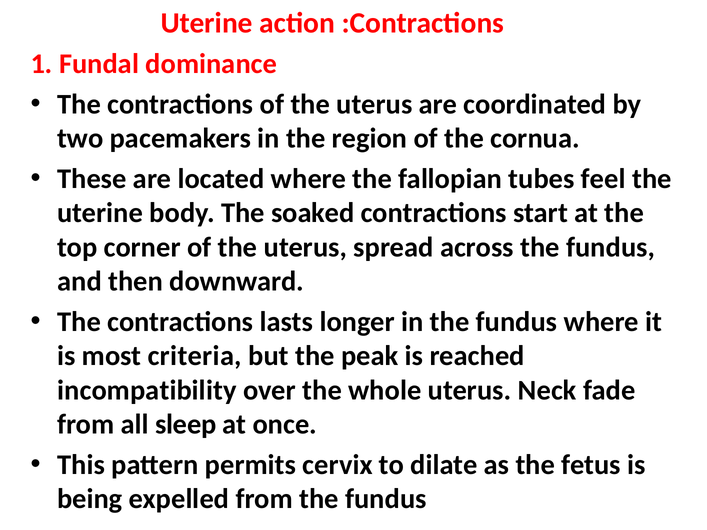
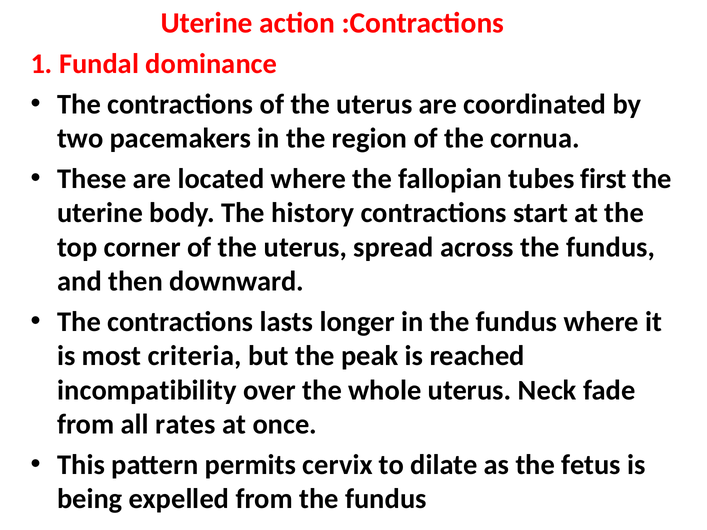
feel: feel -> first (603, 179)
soaked: soaked -> history (313, 213)
sleep: sleep -> rates (186, 425)
